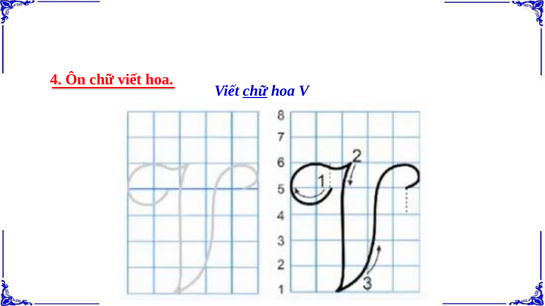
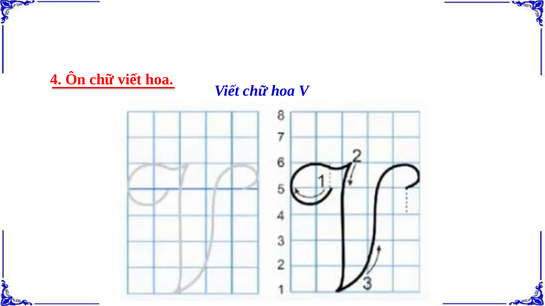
chữ underline: present -> none (255, 91)
